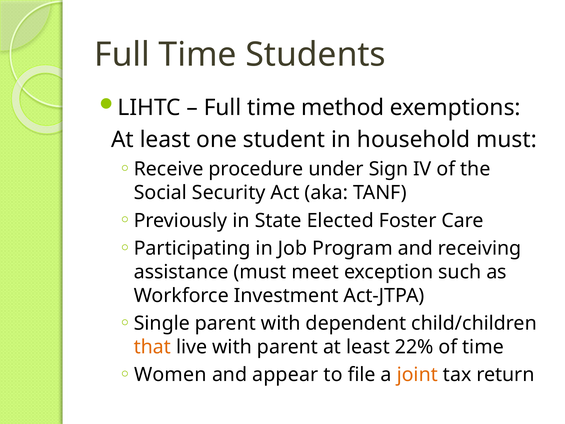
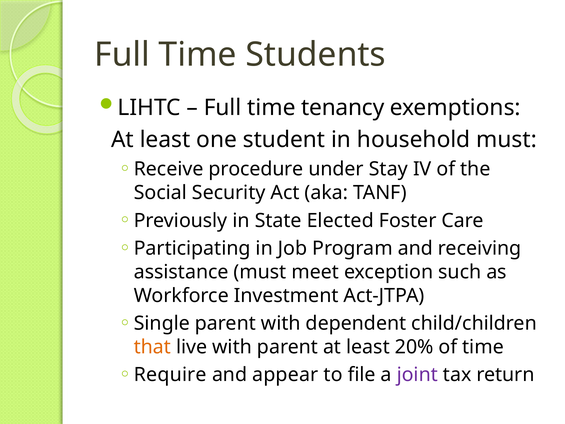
method: method -> tenancy (343, 107)
Sign: Sign -> Stay (388, 169)
22%: 22% -> 20% (414, 347)
Women: Women -> Require (170, 375)
joint colour: orange -> purple (417, 375)
